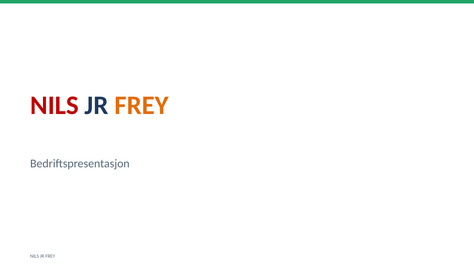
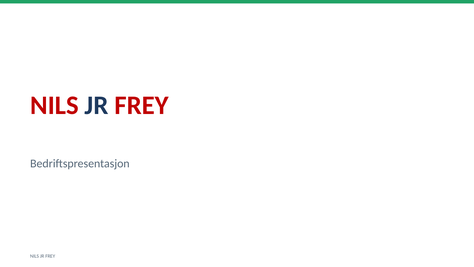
FREY colour: orange -> red (142, 105)
